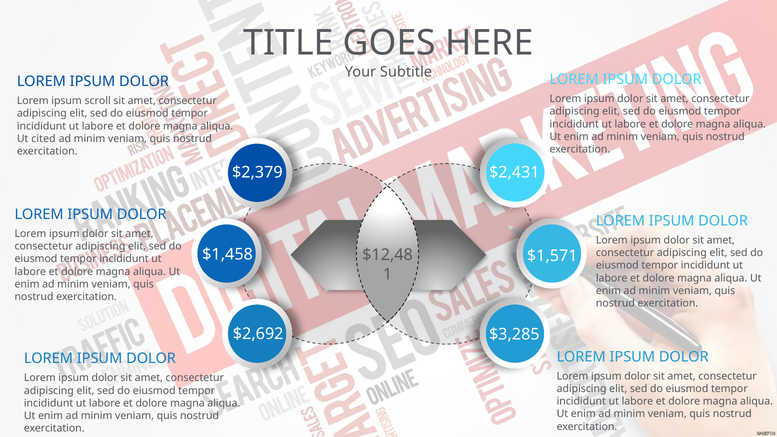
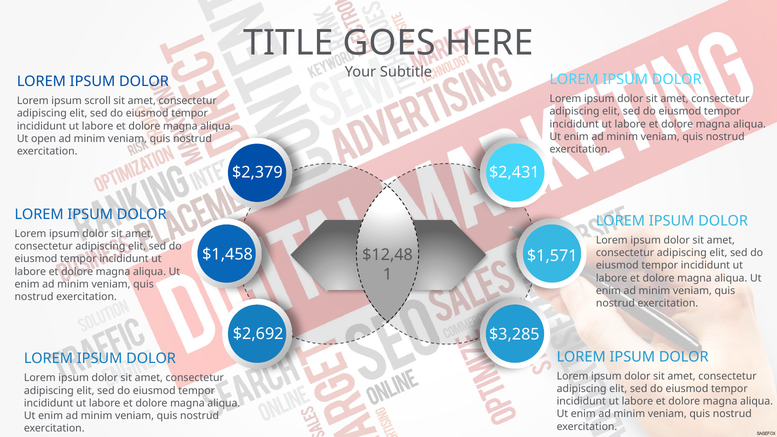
cited: cited -> open (44, 139)
